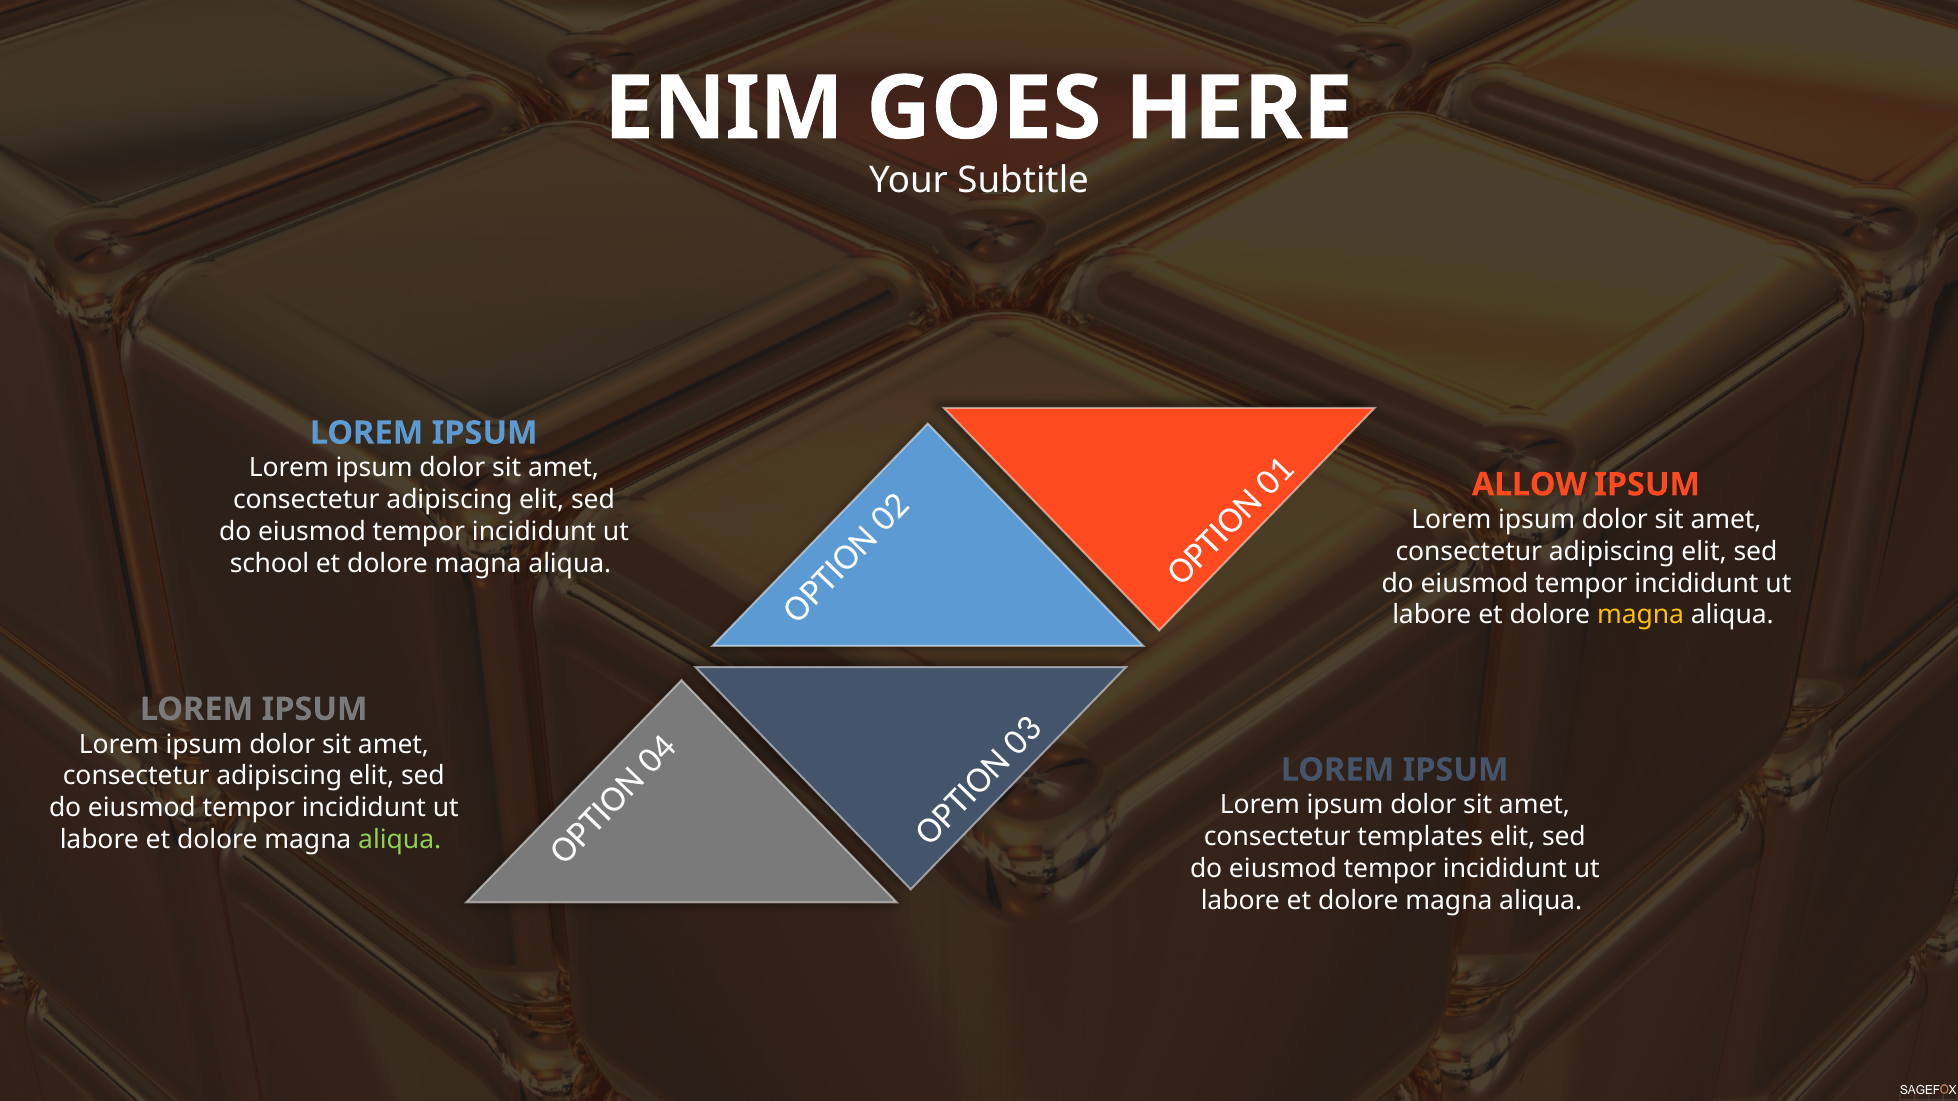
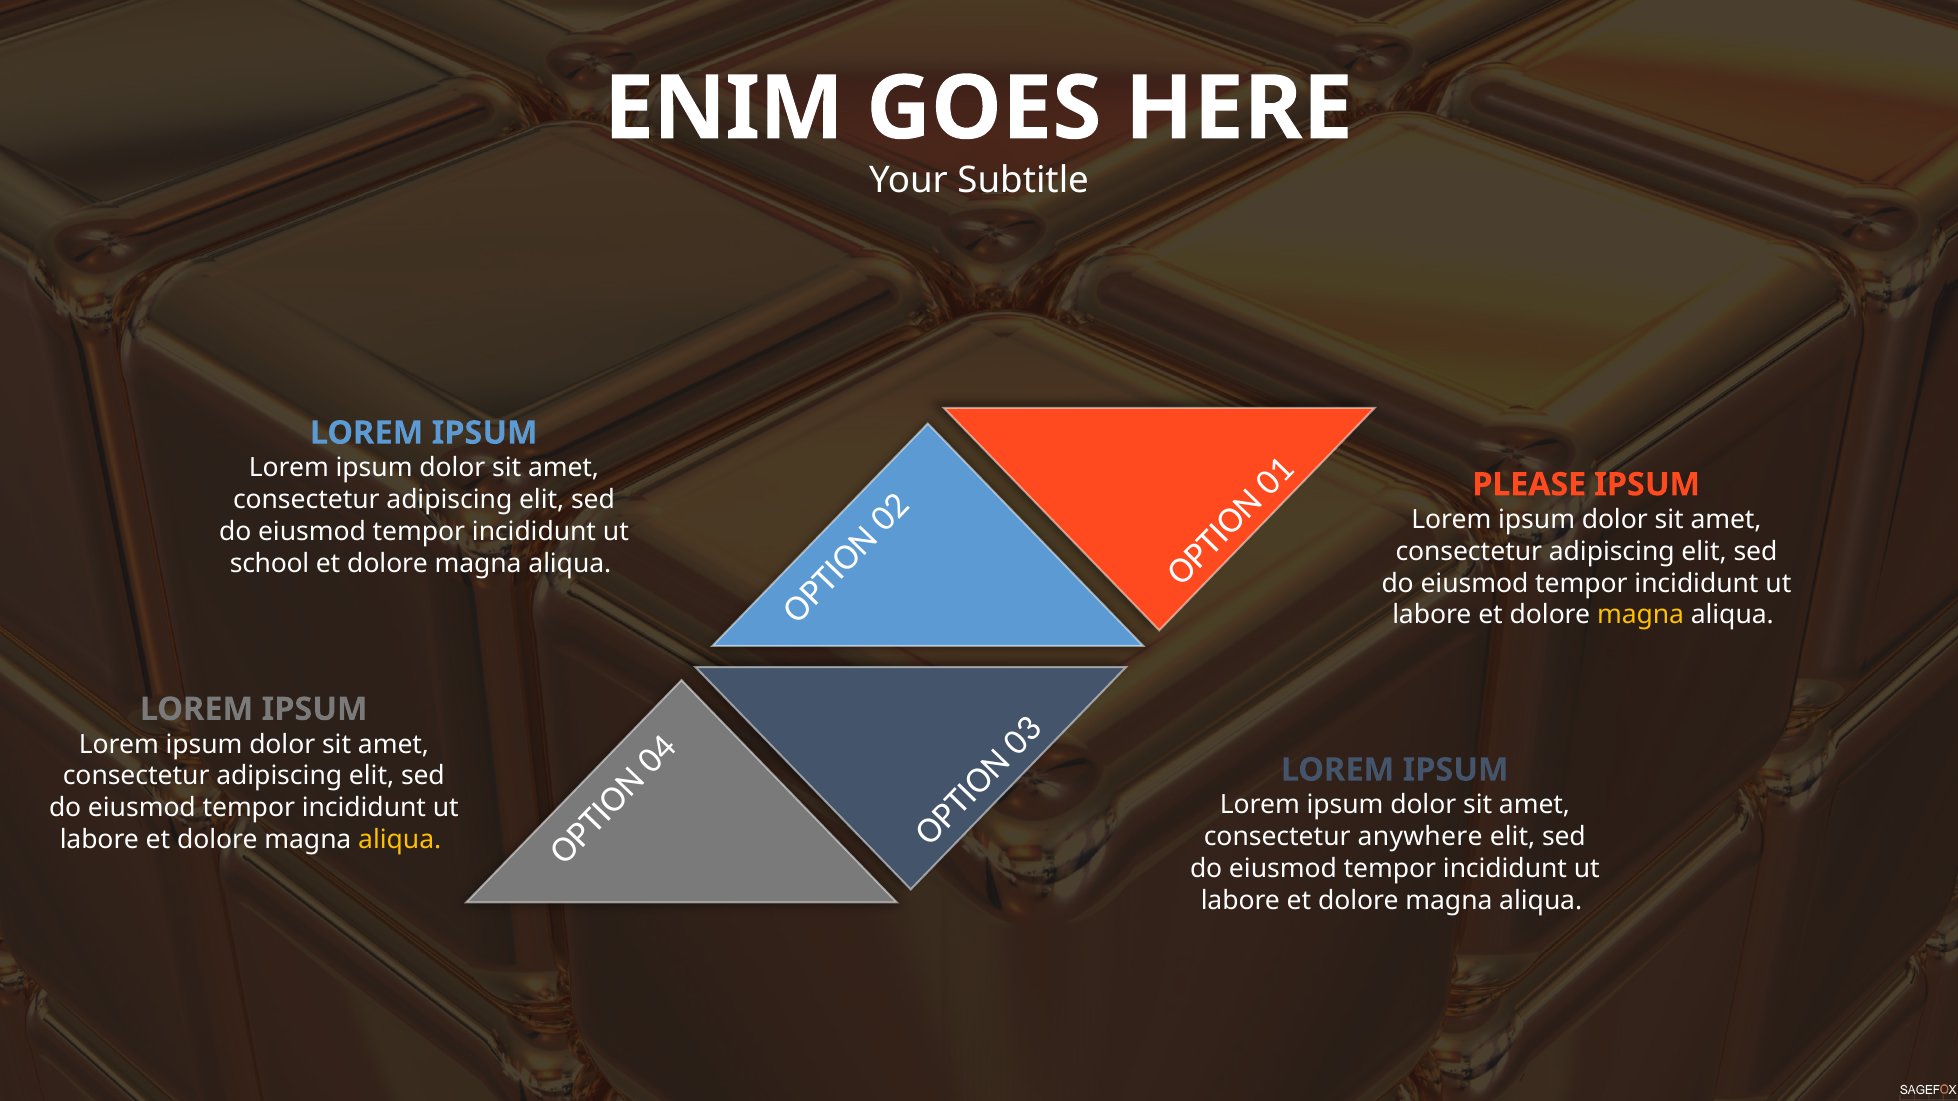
ALLOW: ALLOW -> PLEASE (1529, 485)
templates: templates -> anywhere (1420, 837)
aliqua colour: light green -> yellow (400, 840)
